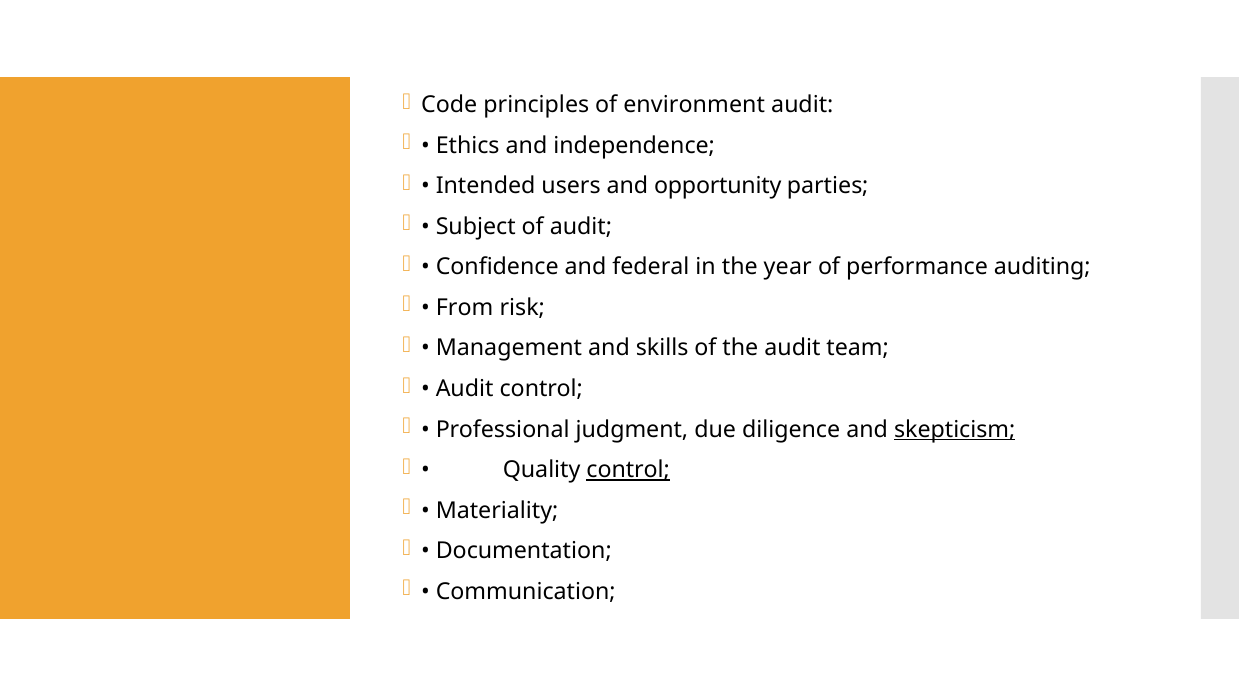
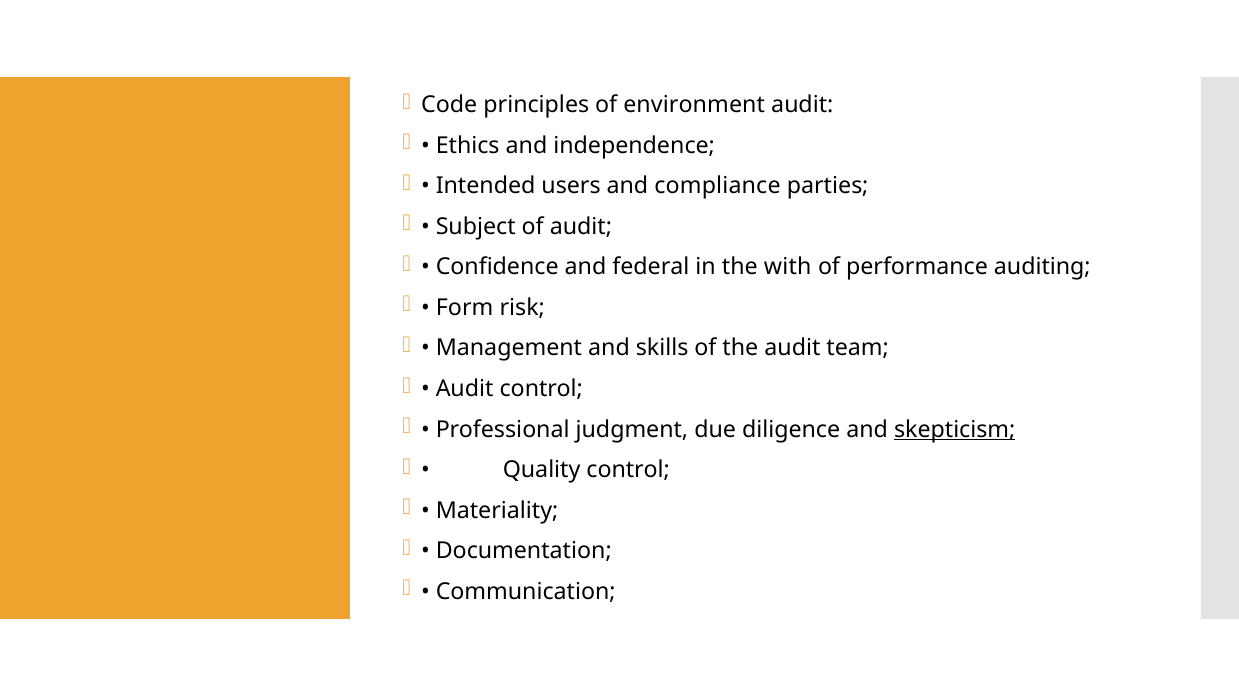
opportunity: opportunity -> compliance (718, 186)
year: year -> with (788, 267)
From: From -> Form (465, 308)
control underline: present -> none (628, 470)
